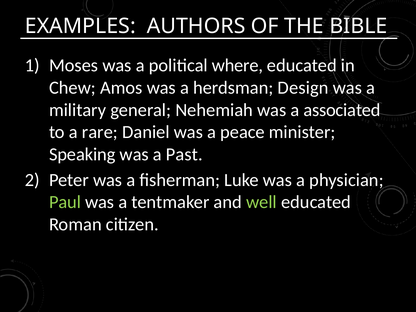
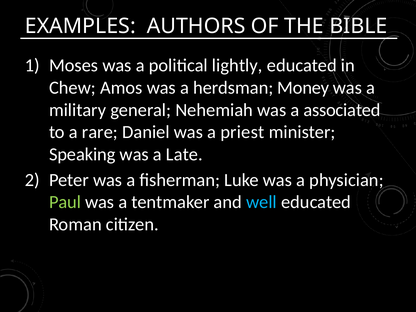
where: where -> lightly (237, 66)
Design: Design -> Money (303, 88)
peace: peace -> priest (242, 132)
Past: Past -> Late (184, 154)
well colour: light green -> light blue (261, 202)
